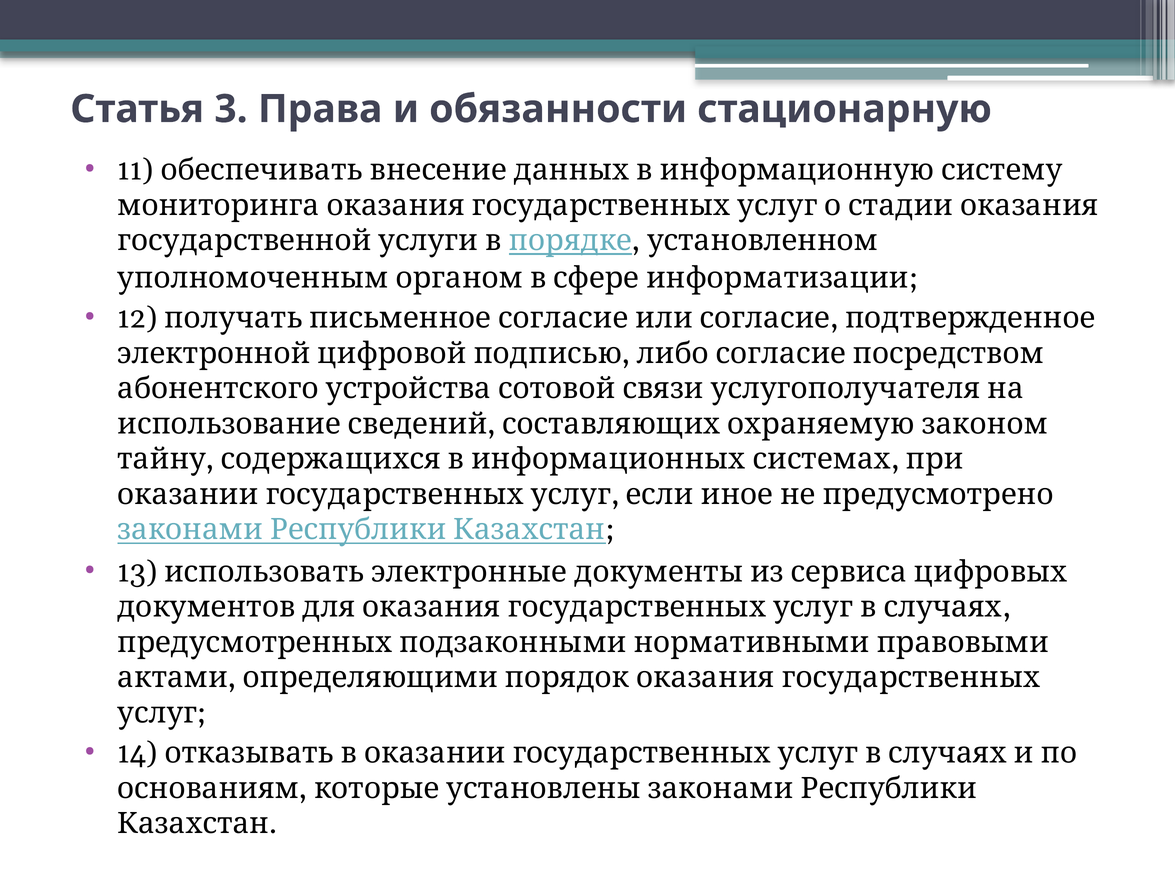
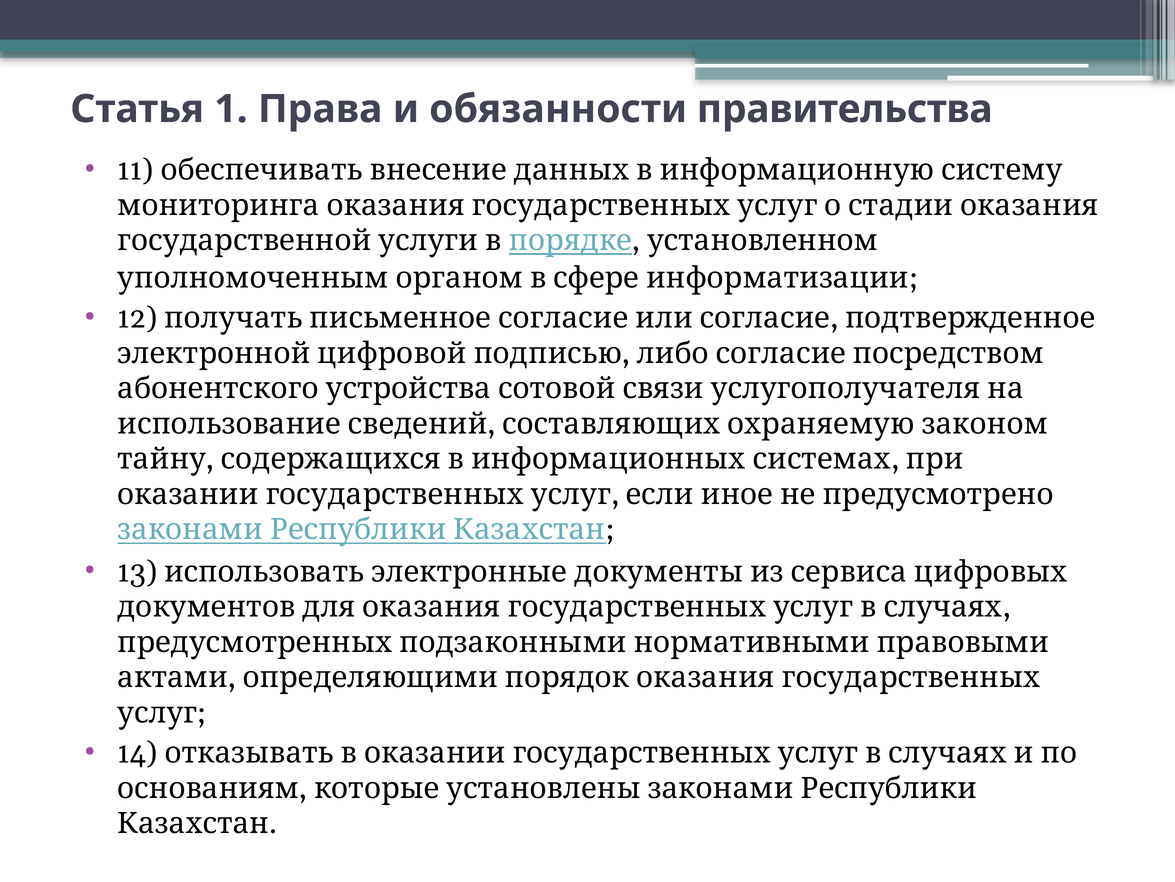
3: 3 -> 1 (231, 109)
стационарную: стационарную -> правительства (845, 109)
